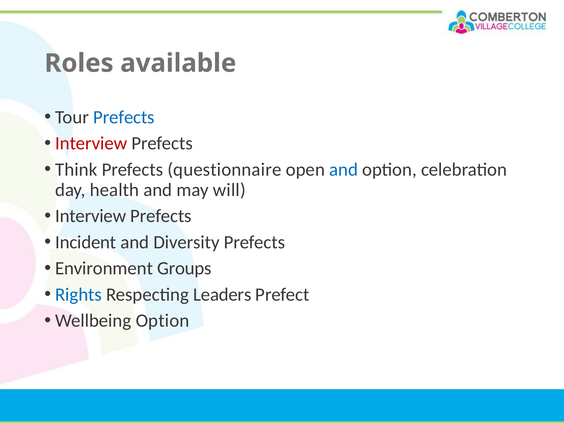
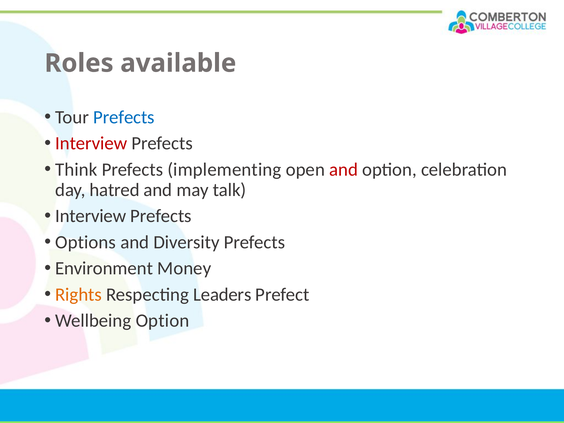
questionnaire: questionnaire -> implementing (224, 170)
and colour: blue -> red (344, 170)
health: health -> hatred (115, 190)
will: will -> talk (229, 190)
Incident: Incident -> Options (86, 242)
Groups: Groups -> Money (184, 268)
Rights colour: blue -> orange (78, 295)
